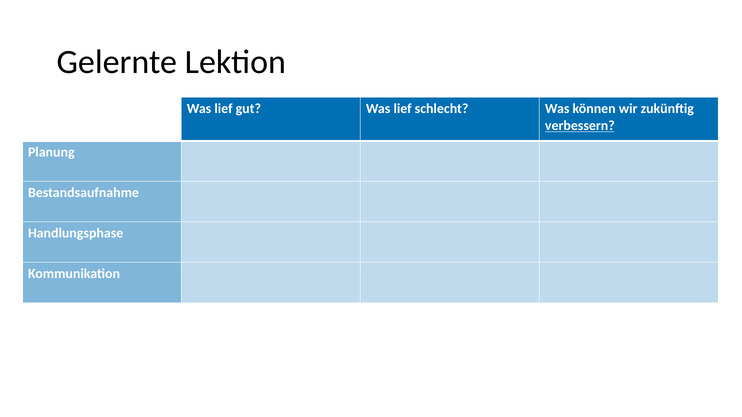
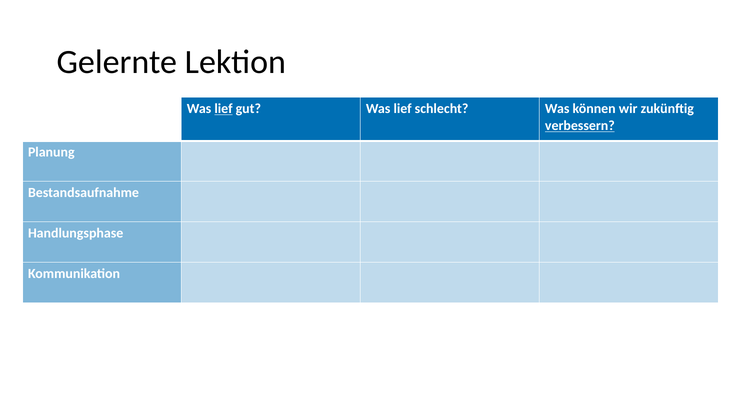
lief underline: none -> present (224, 109)
